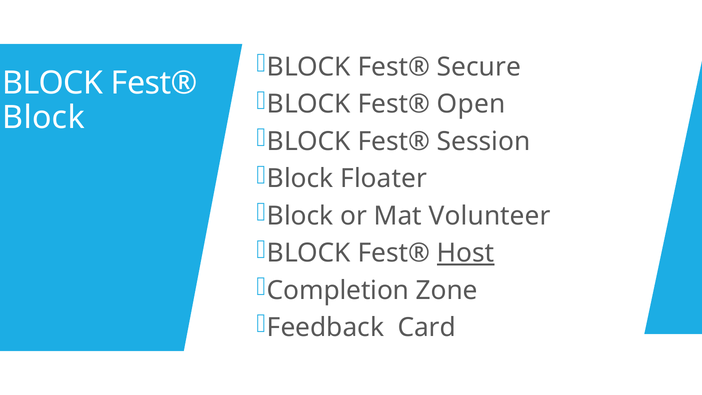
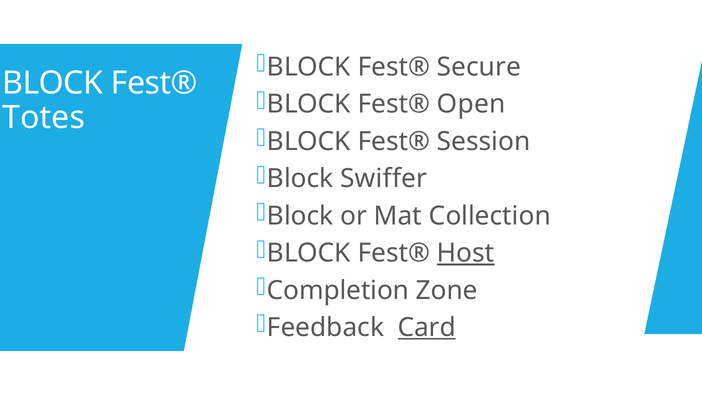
Block: Block -> Totes (44, 118)
Floater: Floater -> Swiffer (384, 179)
Volunteer: Volunteer -> Collection (490, 216)
Card underline: none -> present (427, 327)
